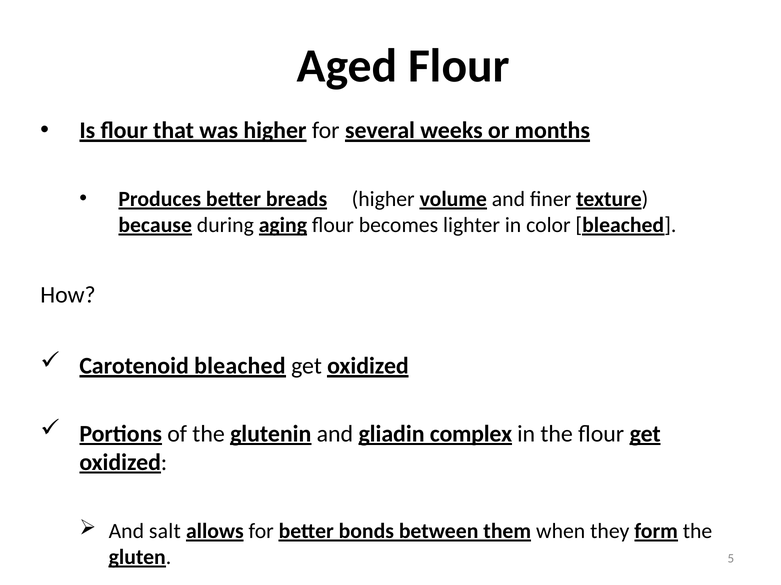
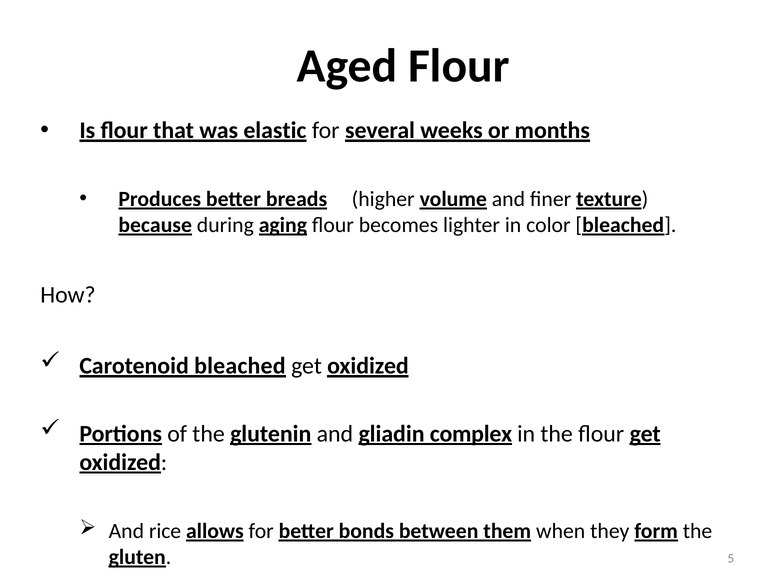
was higher: higher -> elastic (275, 131)
salt: salt -> rice (165, 532)
